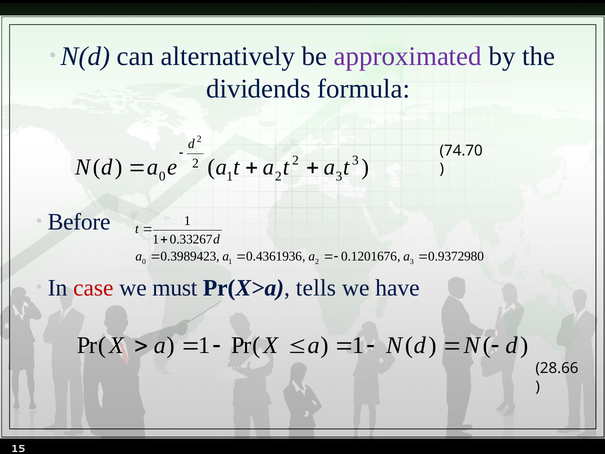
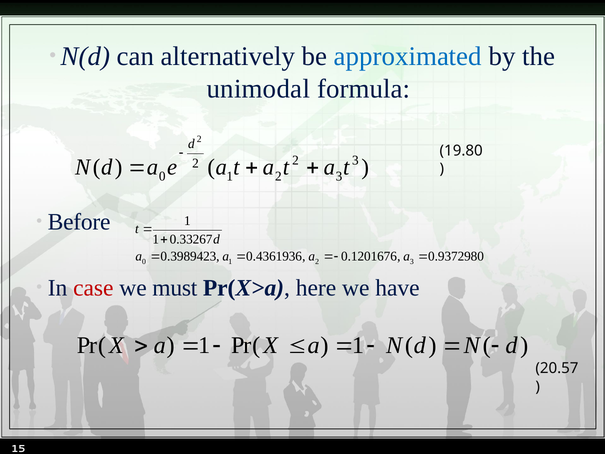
approximated colour: purple -> blue (408, 56)
dividends: dividends -> unimodal (258, 89)
74.70: 74.70 -> 19.80 (461, 151)
tells: tells -> here (316, 288)
28.66: 28.66 -> 20.57 (557, 368)
